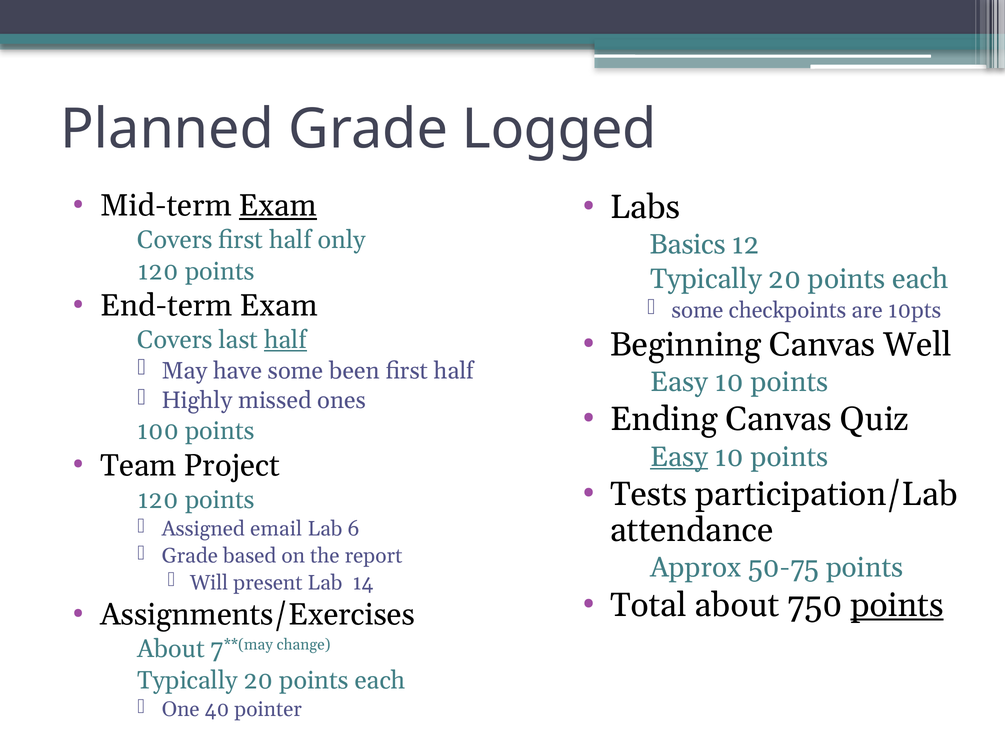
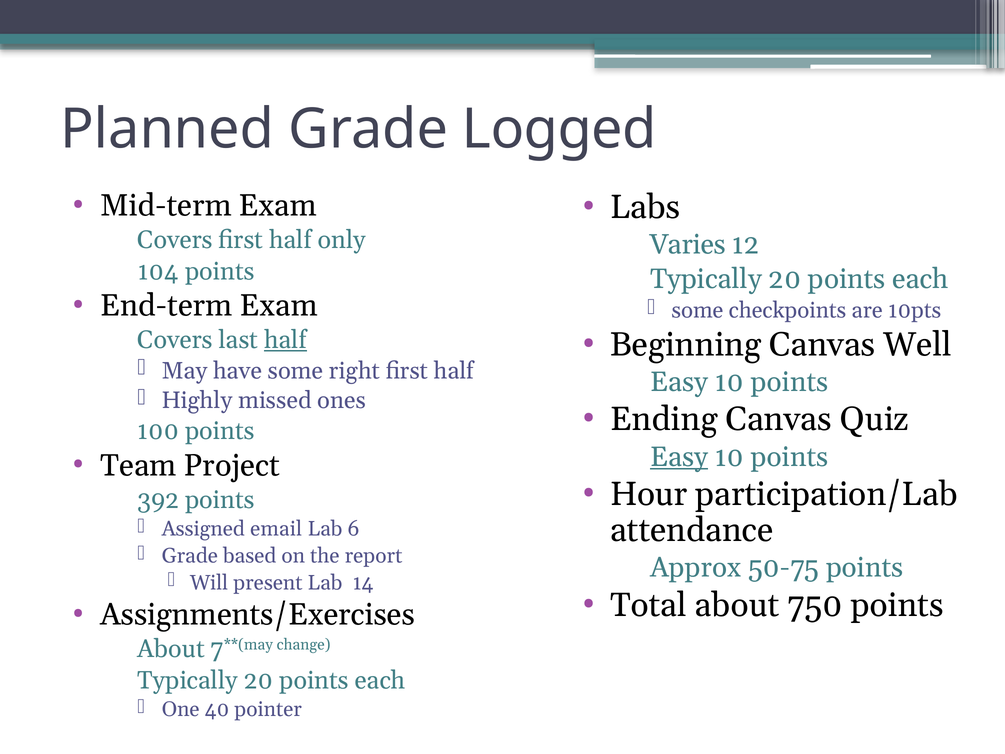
Exam underline: present -> none (278, 206)
Basics: Basics -> Varies (688, 245)
120: 120 -> 104 (158, 271)
been: been -> right (355, 371)
Tests: Tests -> Hour (649, 494)
120: 120 -> 392 (158, 500)
points underline: present -> none (897, 605)
